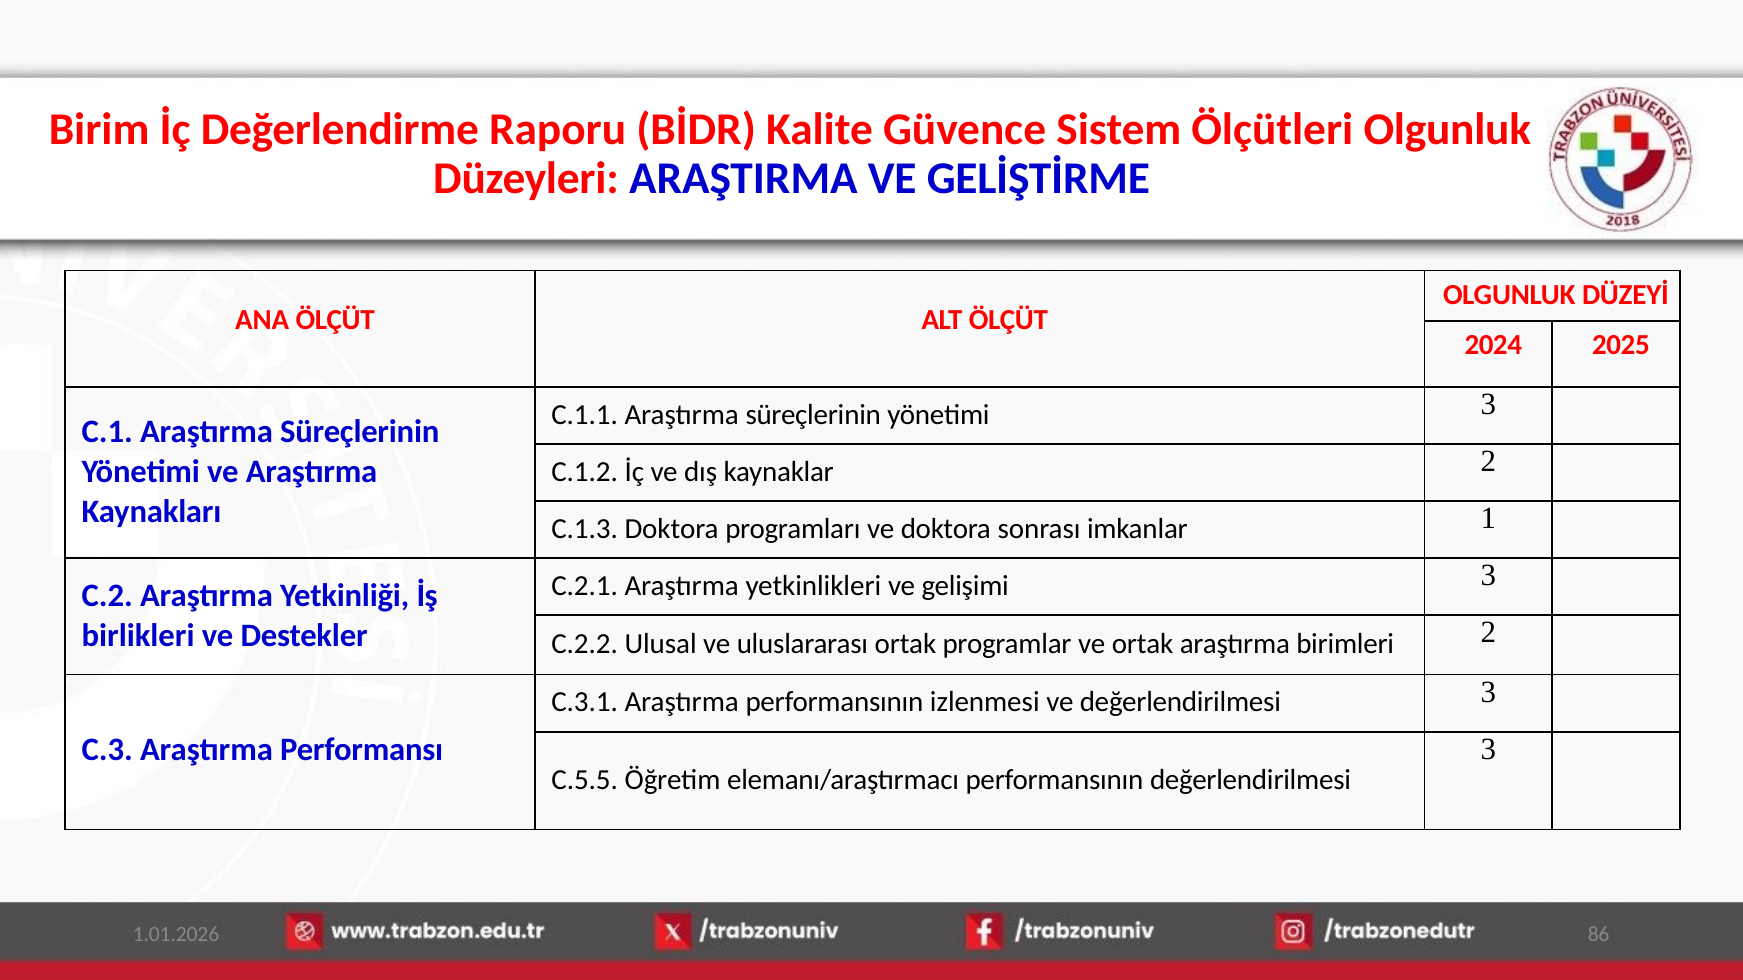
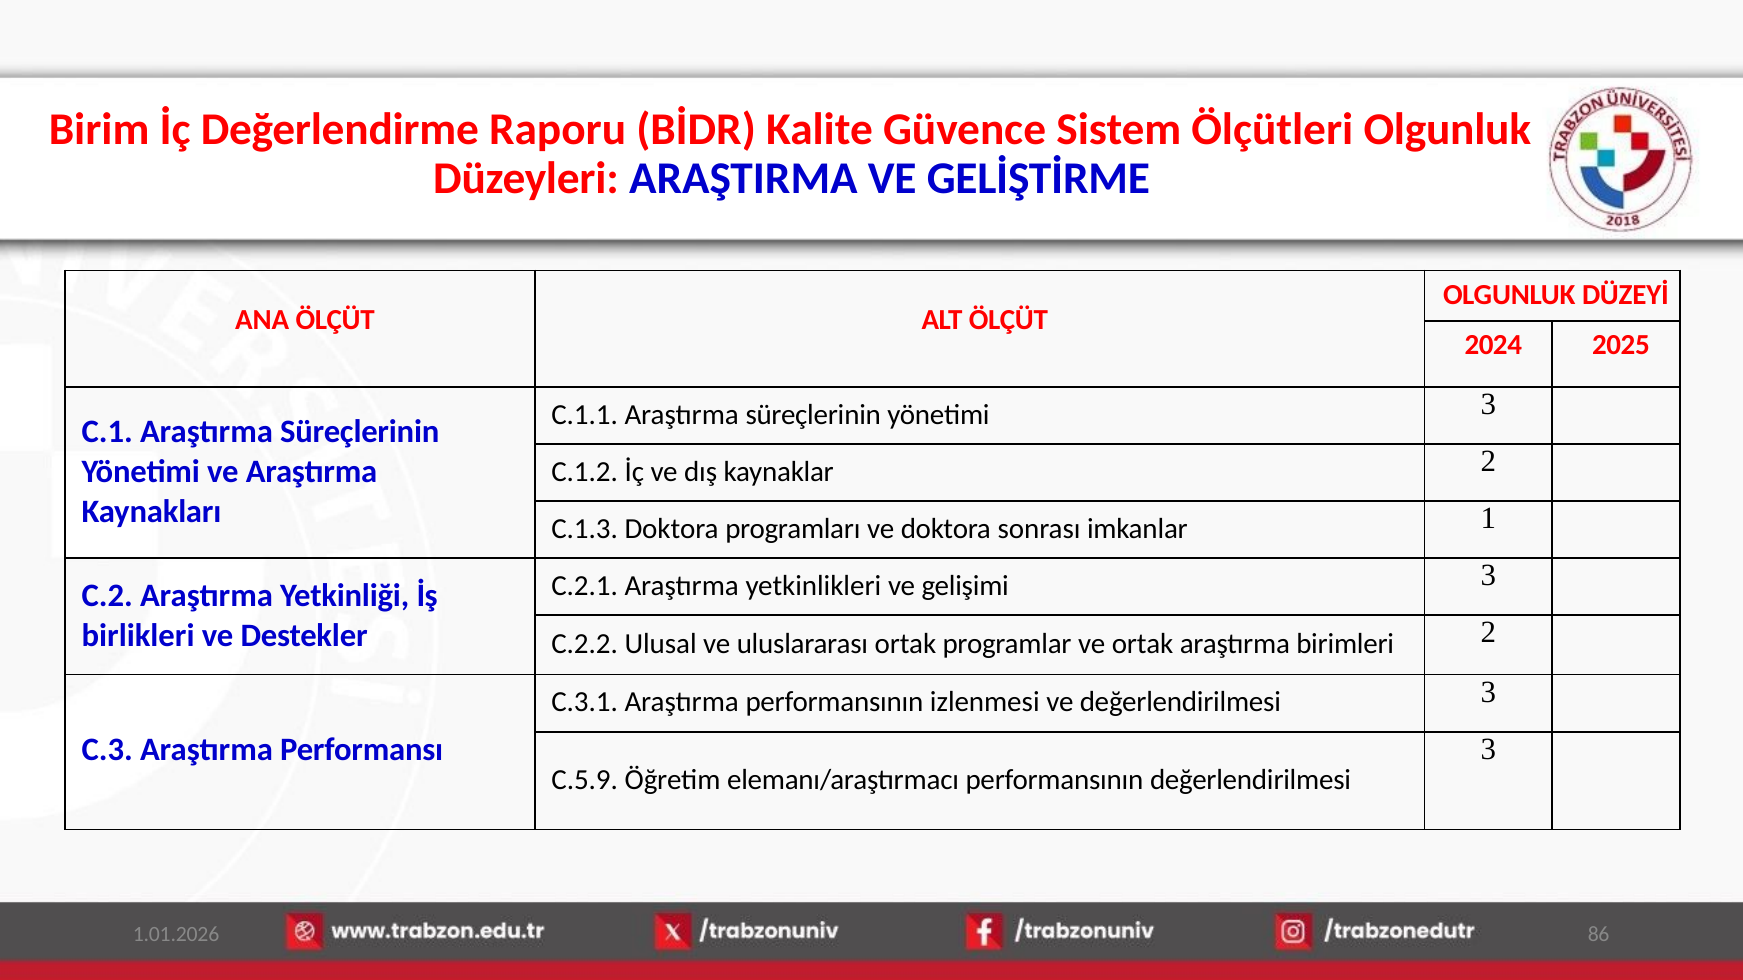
C.5.5: C.5.5 -> C.5.9 (585, 780)
